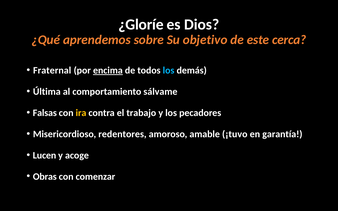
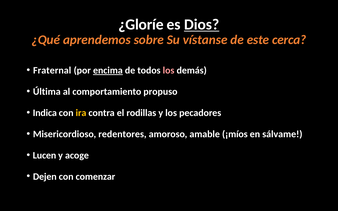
Dios underline: none -> present (202, 24)
objetivo: objetivo -> vístanse (205, 40)
los colour: light blue -> pink (169, 70)
sálvame: sálvame -> propuso (160, 92)
Falsas: Falsas -> Indica (45, 113)
trabajo: trabajo -> rodillas (141, 113)
¡tuvo: ¡tuvo -> ¡míos (235, 134)
garantía: garantía -> sálvame (282, 134)
Obras: Obras -> Dejen (45, 177)
